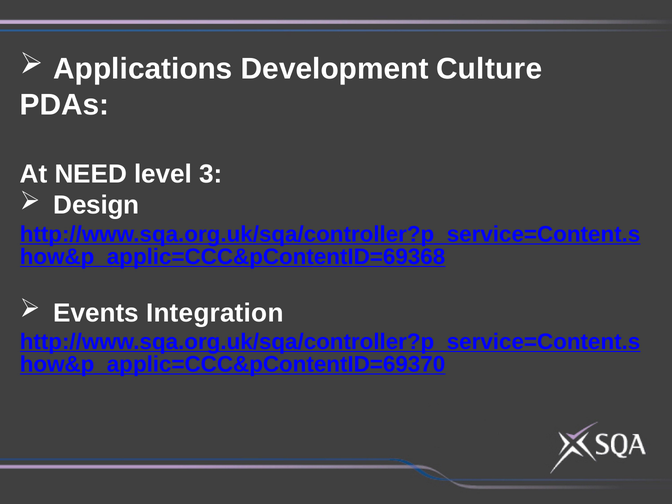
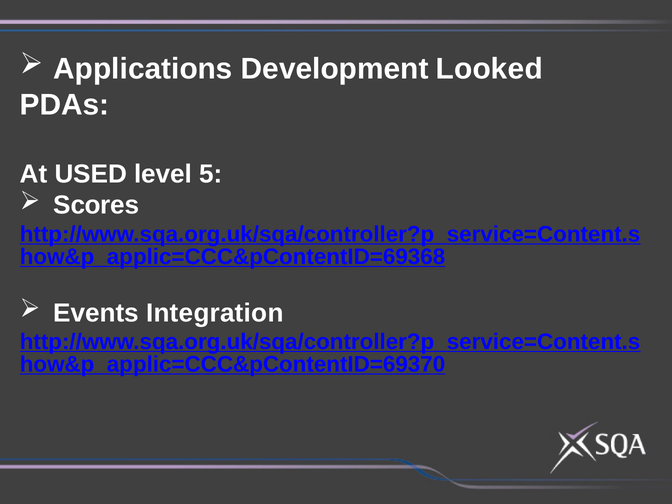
Culture: Culture -> Looked (489, 69)
NEED: NEED -> USED (91, 174)
3: 3 -> 5 (211, 174)
Design: Design -> Scores (96, 205)
